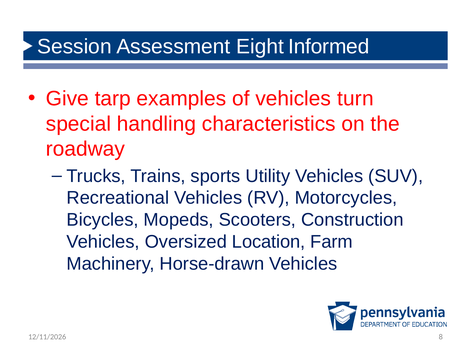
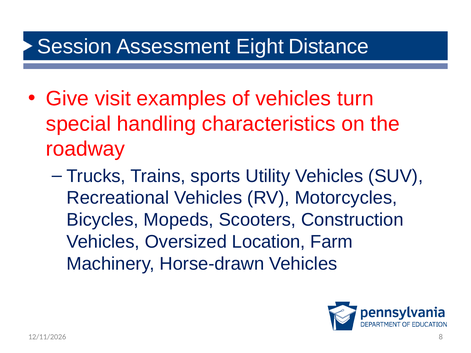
Informed: Informed -> Distance (329, 47)
tarp: tarp -> visit (113, 99)
